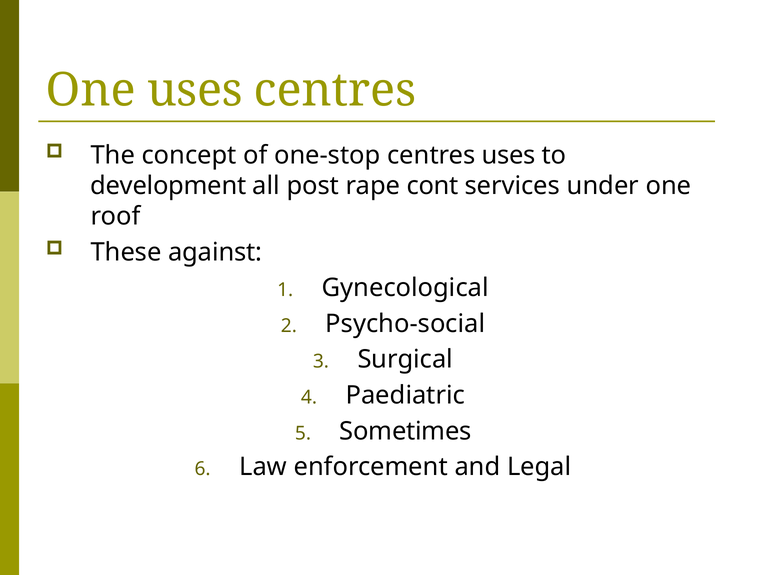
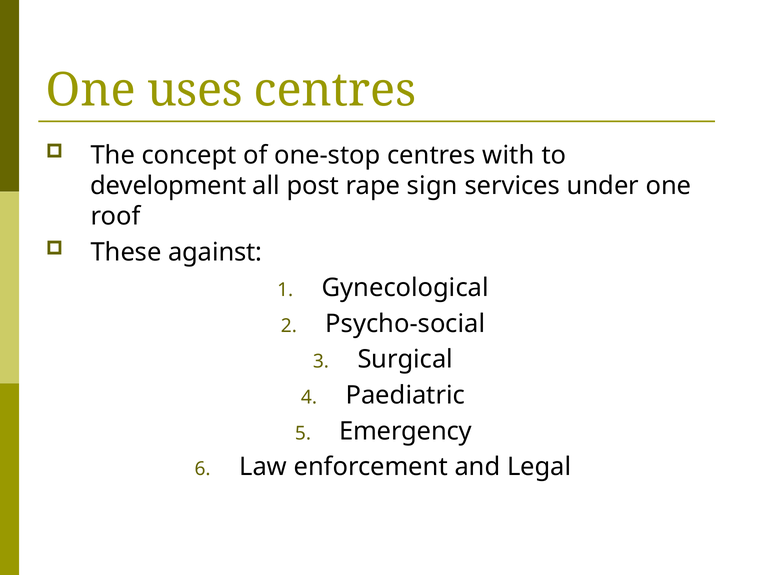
centres uses: uses -> with (508, 155)
cont: cont -> sign (432, 186)
Sometimes: Sometimes -> Emergency (405, 431)
